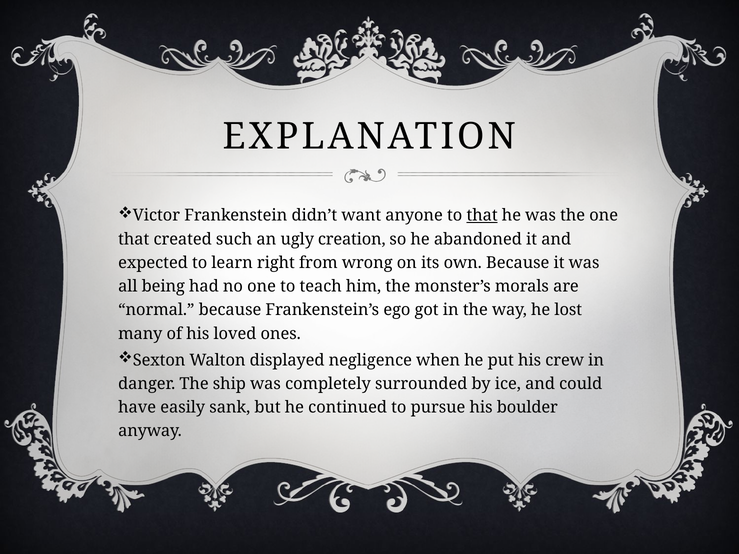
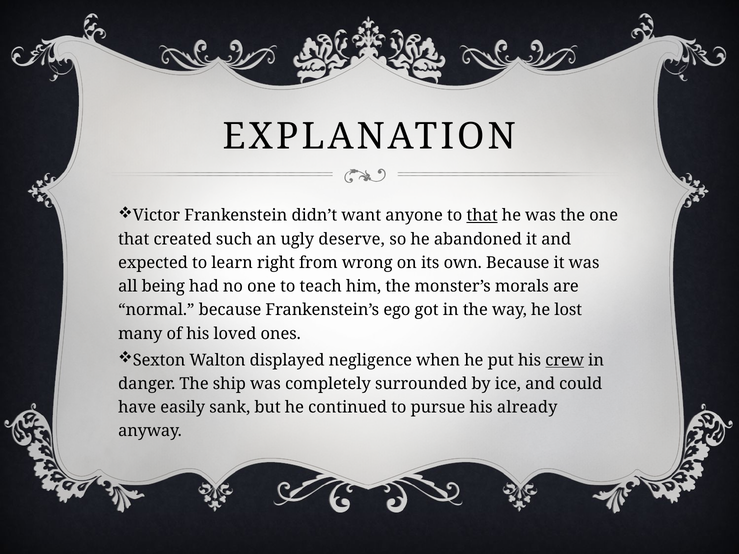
creation: creation -> deserve (352, 239)
crew underline: none -> present (565, 360)
boulder: boulder -> already (527, 408)
